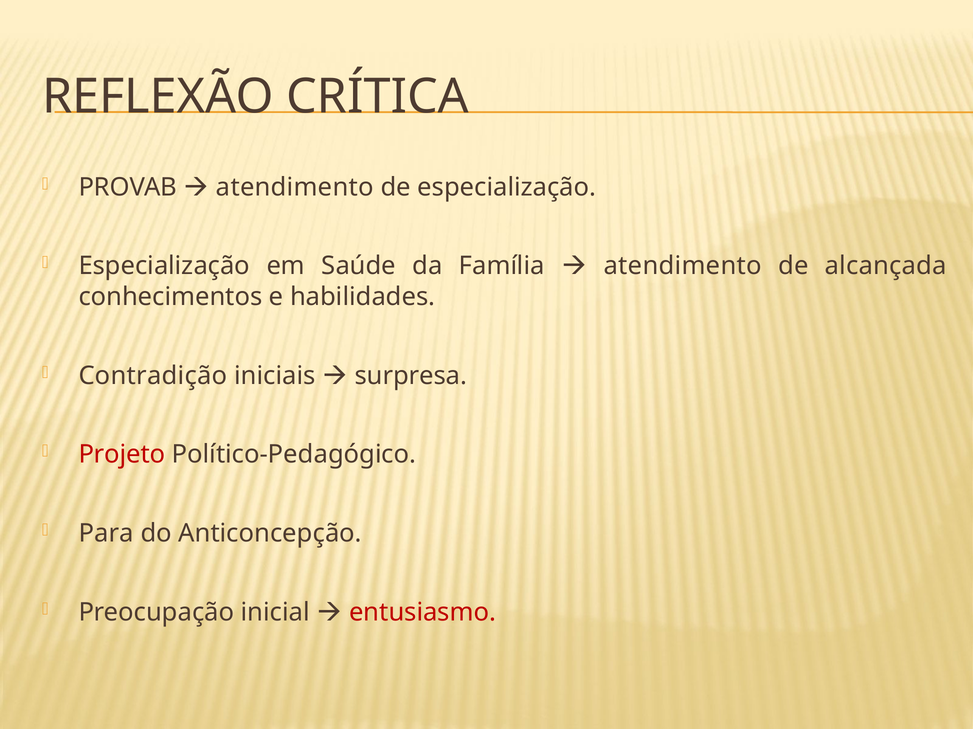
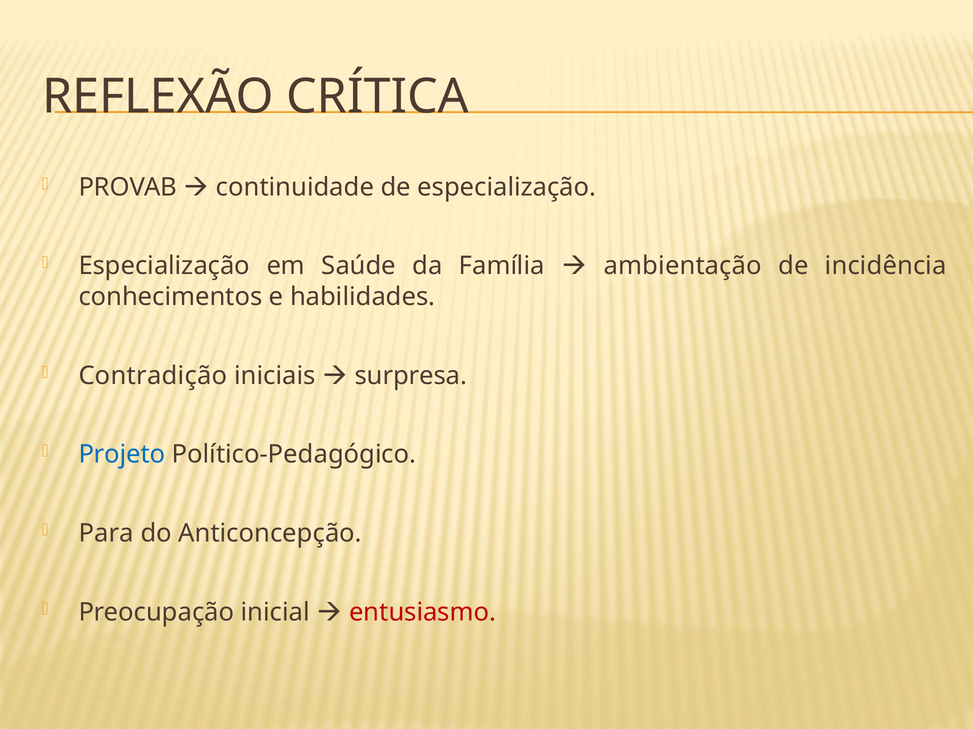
atendimento: atendimento -> continuidade (295, 187)
atendimento: atendimento -> ambientação (683, 266)
alcançada: alcançada -> incidência (886, 266)
Projeto colour: red -> blue (122, 455)
